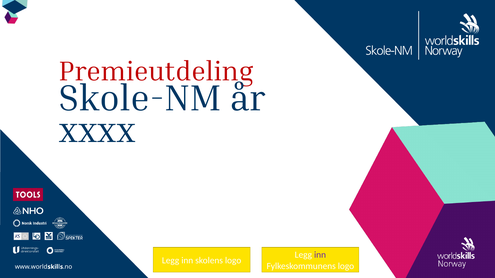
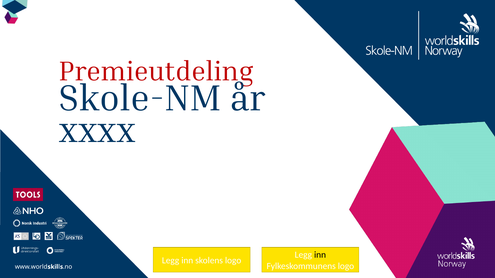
inn colour: purple -> black (320, 255)
